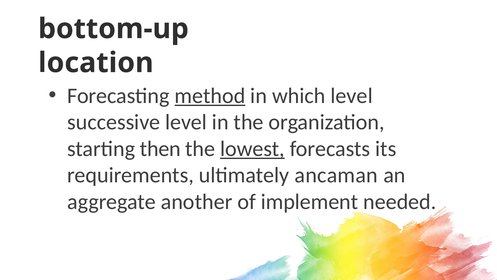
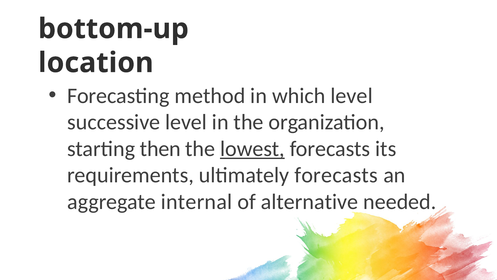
method underline: present -> none (210, 96)
ultimately ancaman: ancaman -> forecasts (336, 175)
another: another -> internal (197, 202)
implement: implement -> alternative (310, 202)
